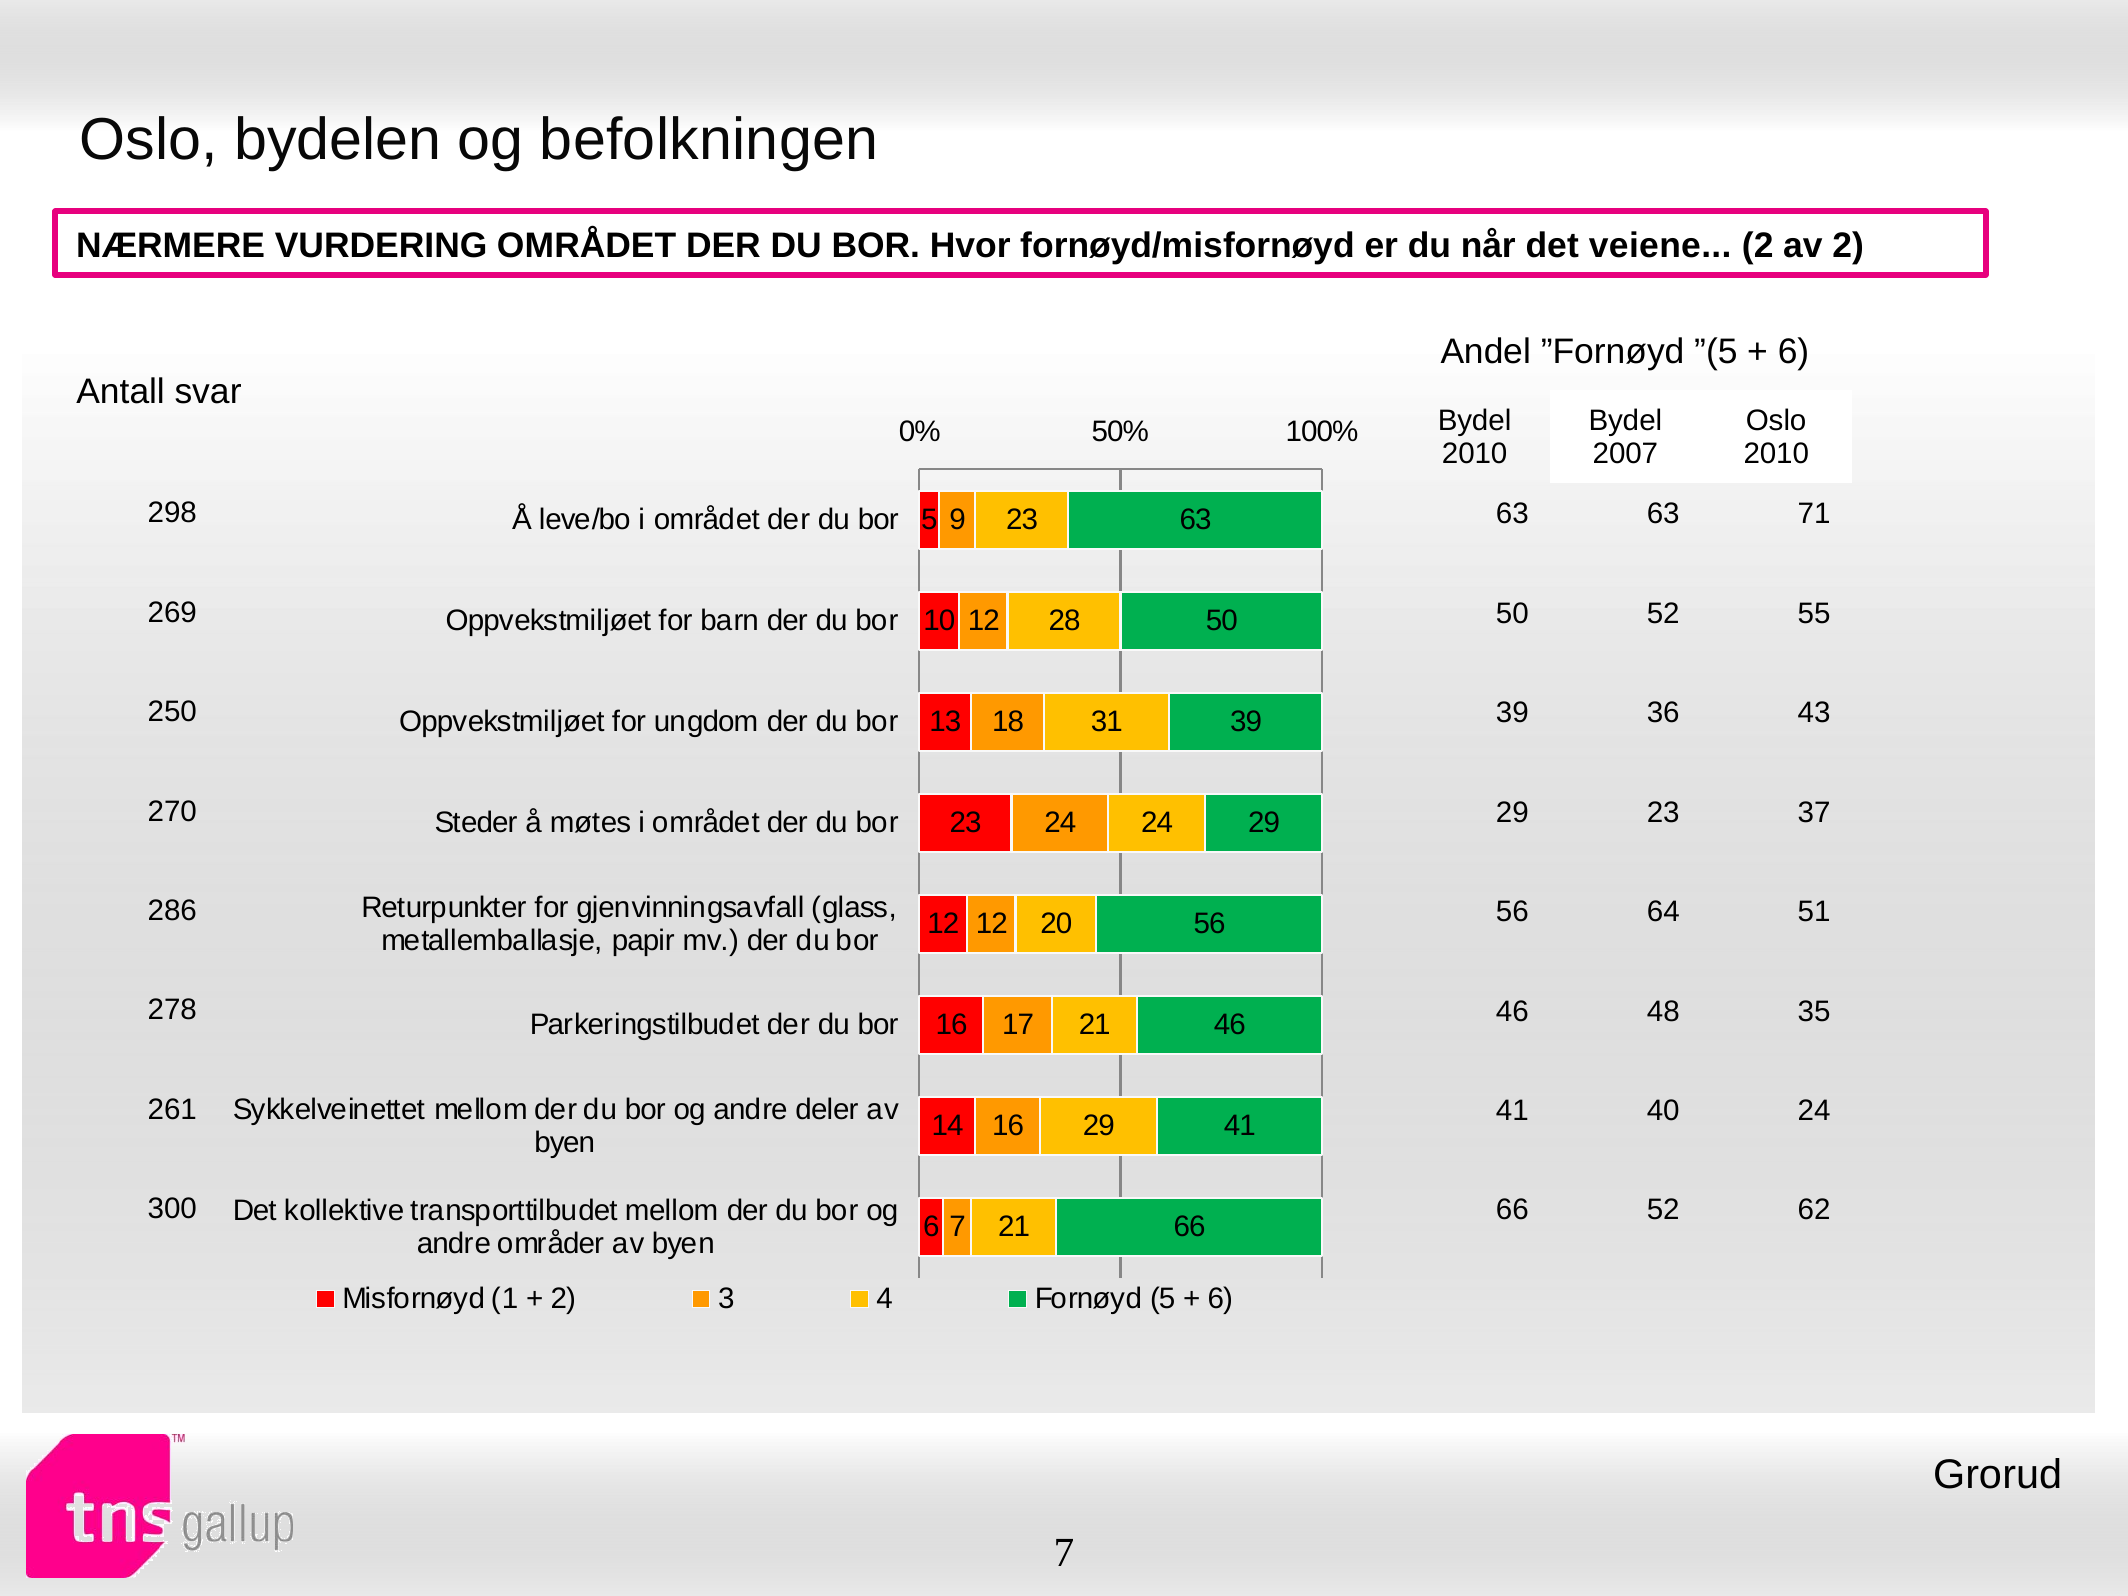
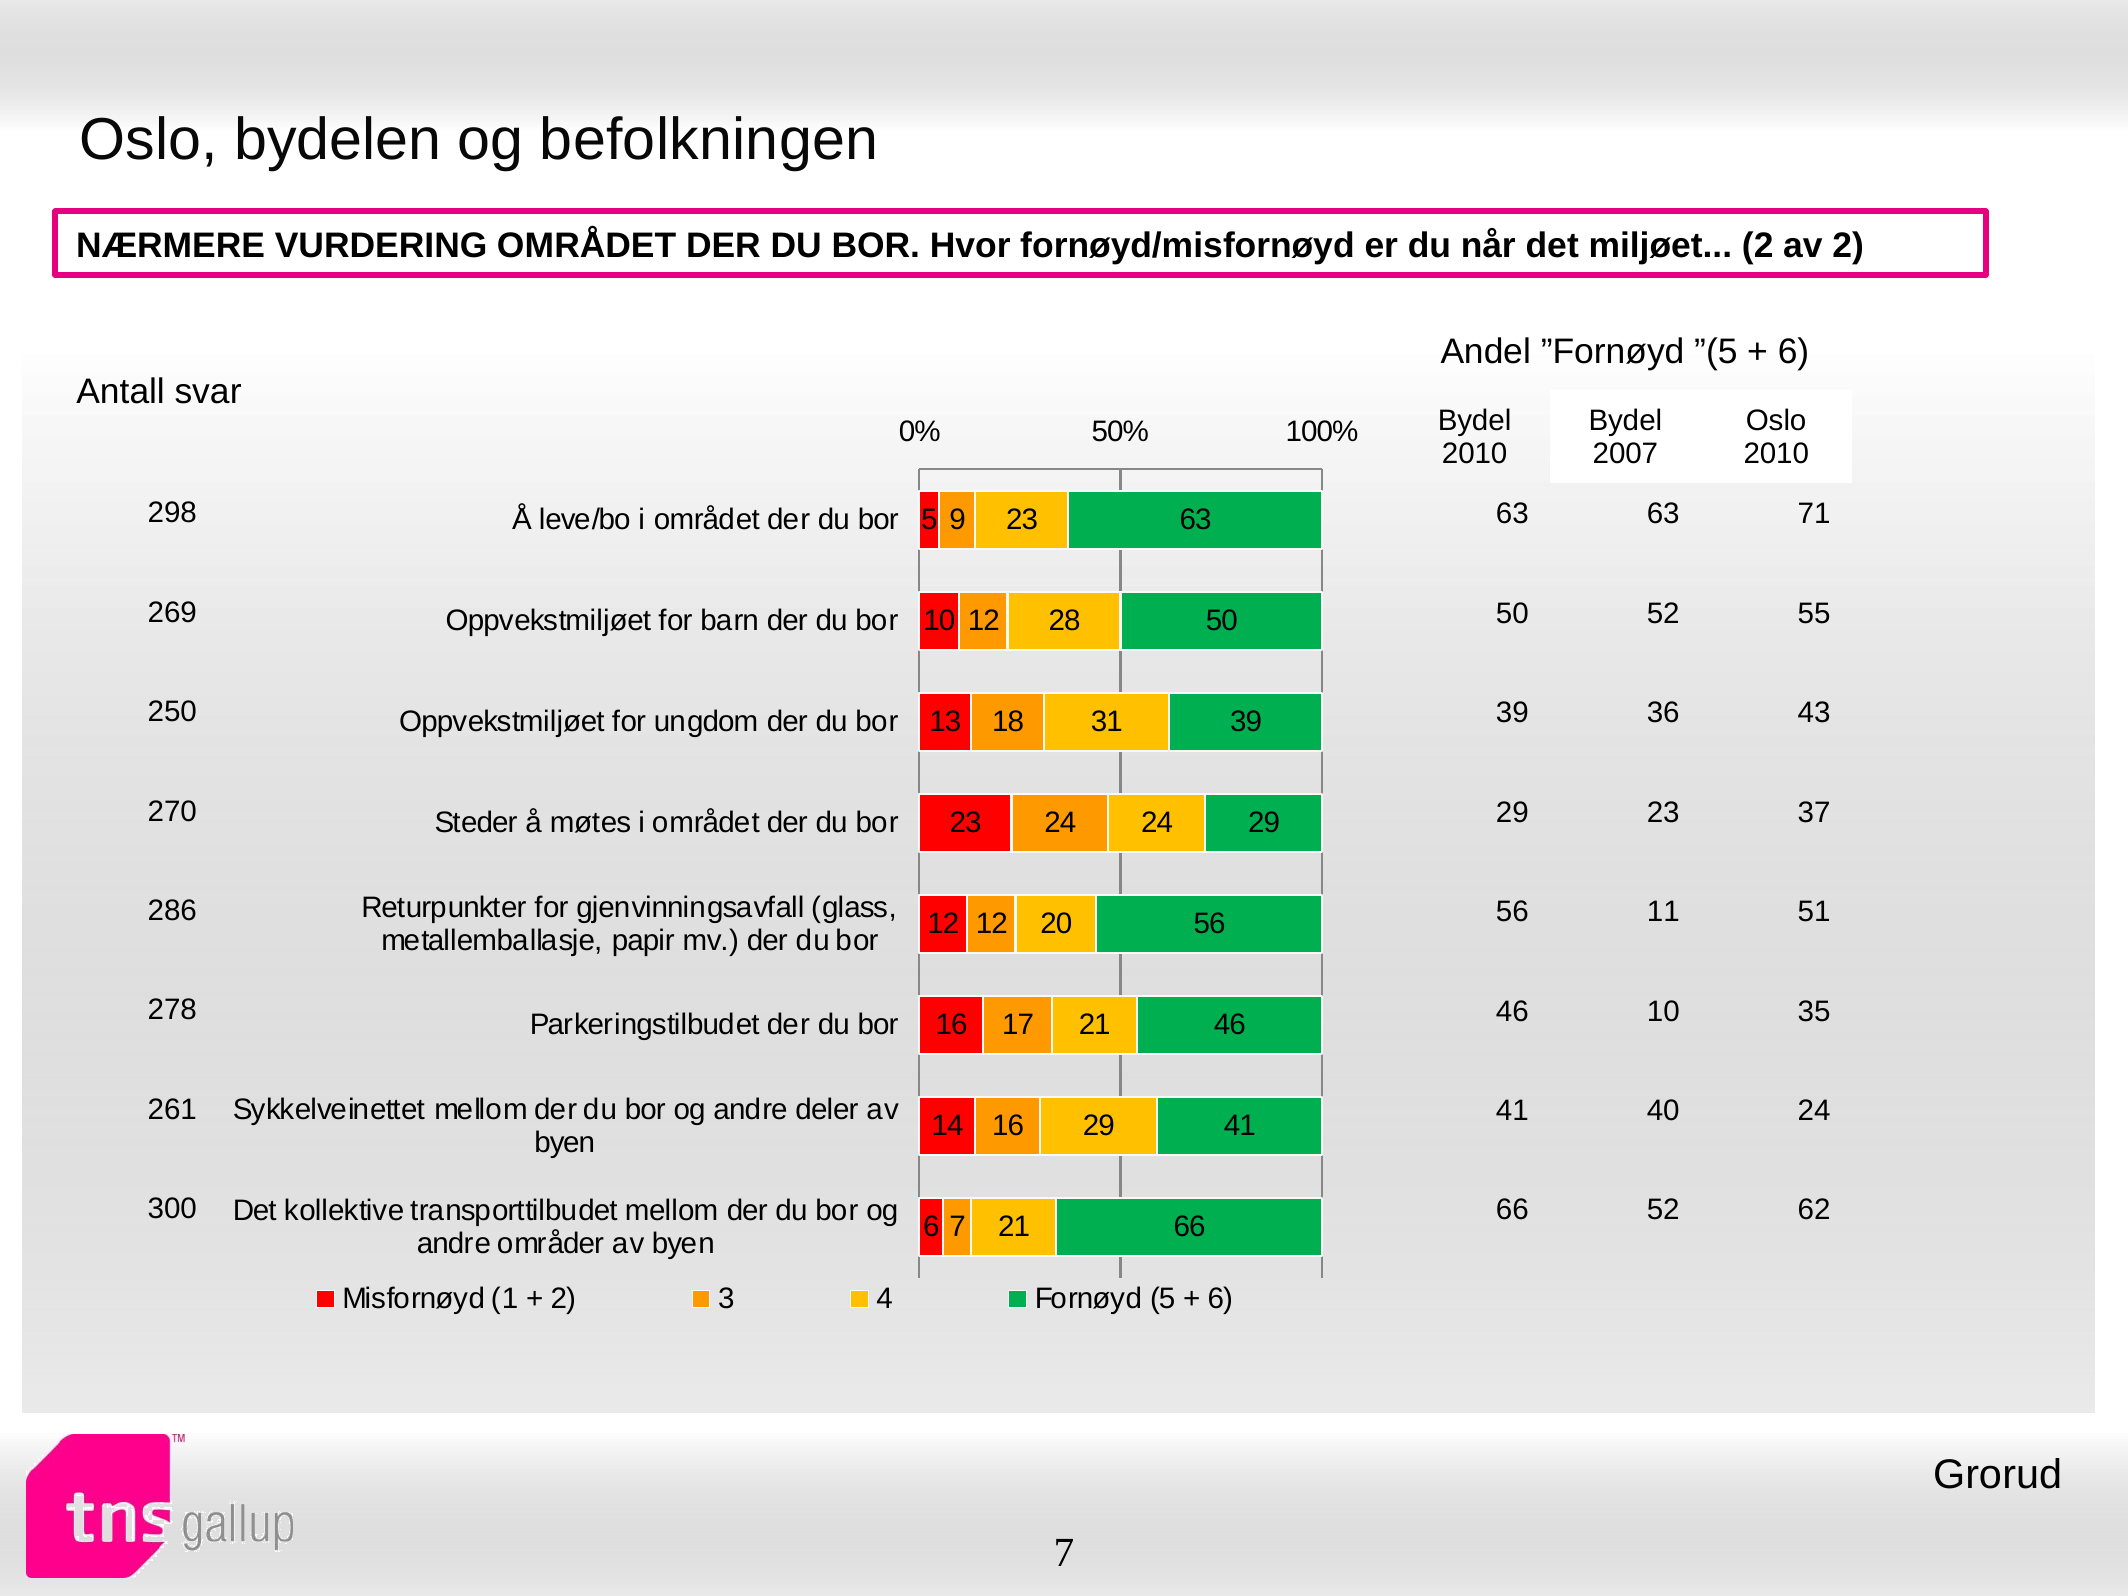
veiene: veiene -> miljøet (1660, 246)
64: 64 -> 11 (1663, 912)
46 48: 48 -> 10 (1663, 1011)
